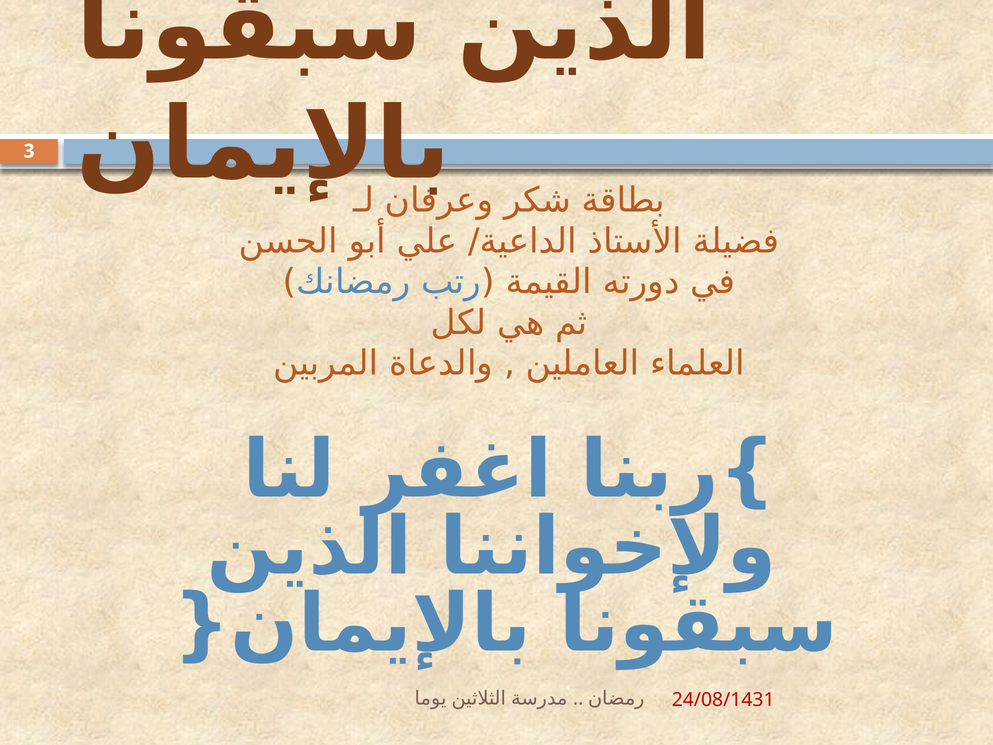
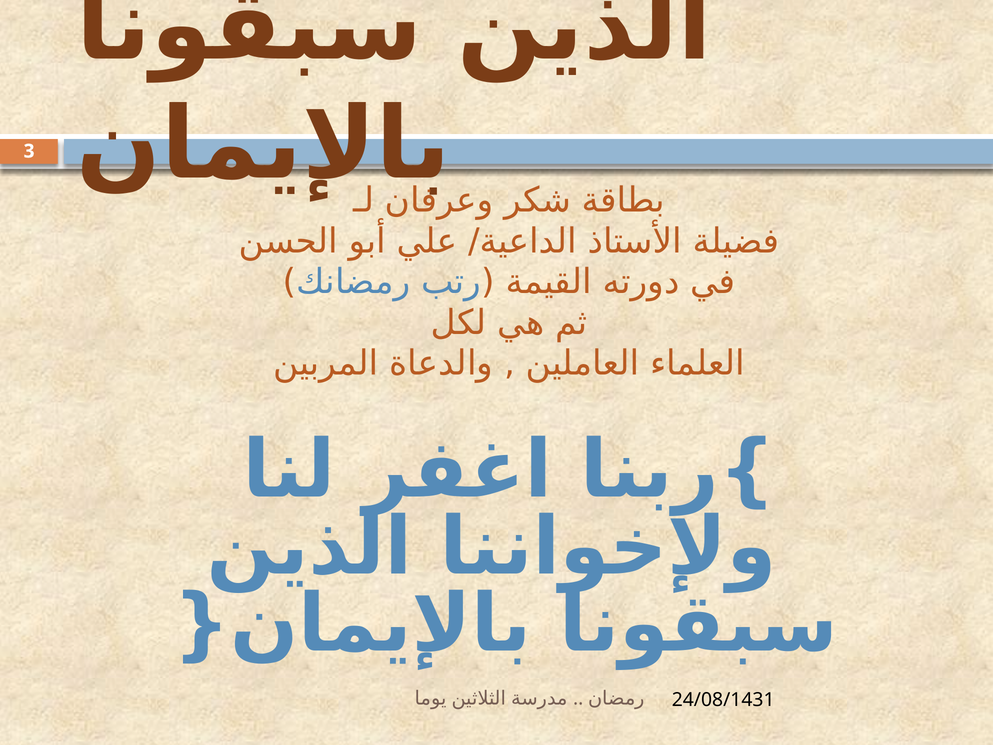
24/08/1431 colour: red -> black (723, 700)
